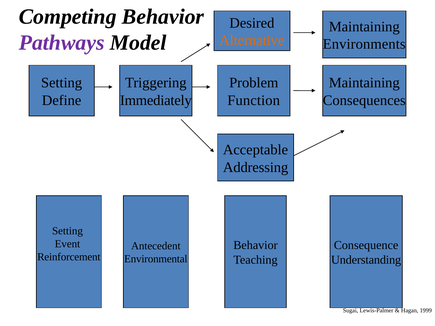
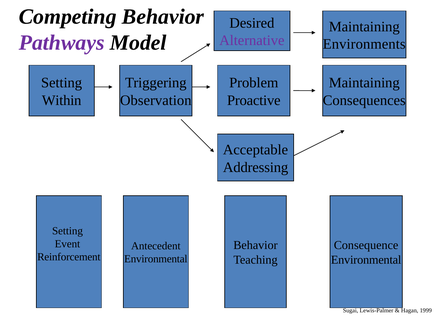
Alternative colour: orange -> purple (252, 41)
Define: Define -> Within (62, 100)
Immediately: Immediately -> Observation (156, 100)
Function: Function -> Proactive (254, 100)
Understanding: Understanding -> Environmental (366, 260)
